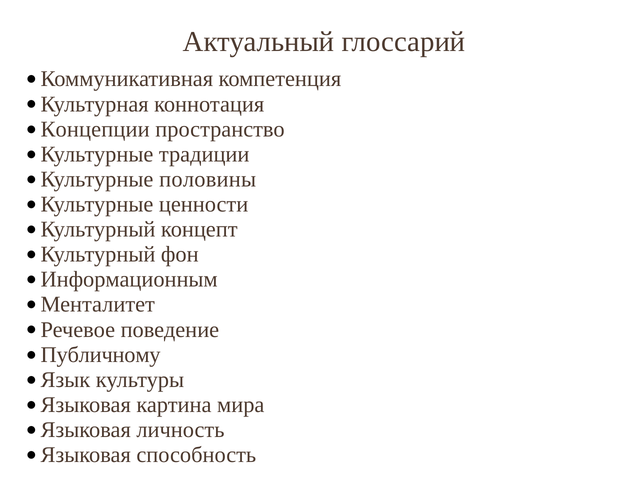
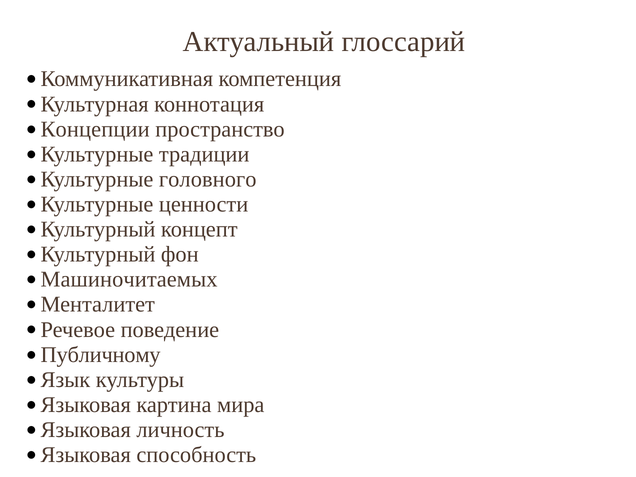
половины: половины -> головного (208, 179)
Информационным: Информационным -> Машиночитаемых (129, 279)
